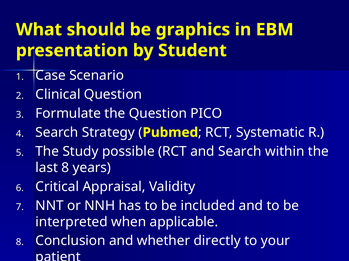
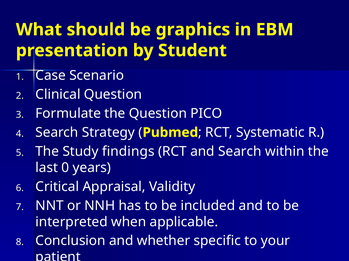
possible: possible -> findings (128, 152)
last 8: 8 -> 0 (65, 168)
directly: directly -> specific (217, 241)
